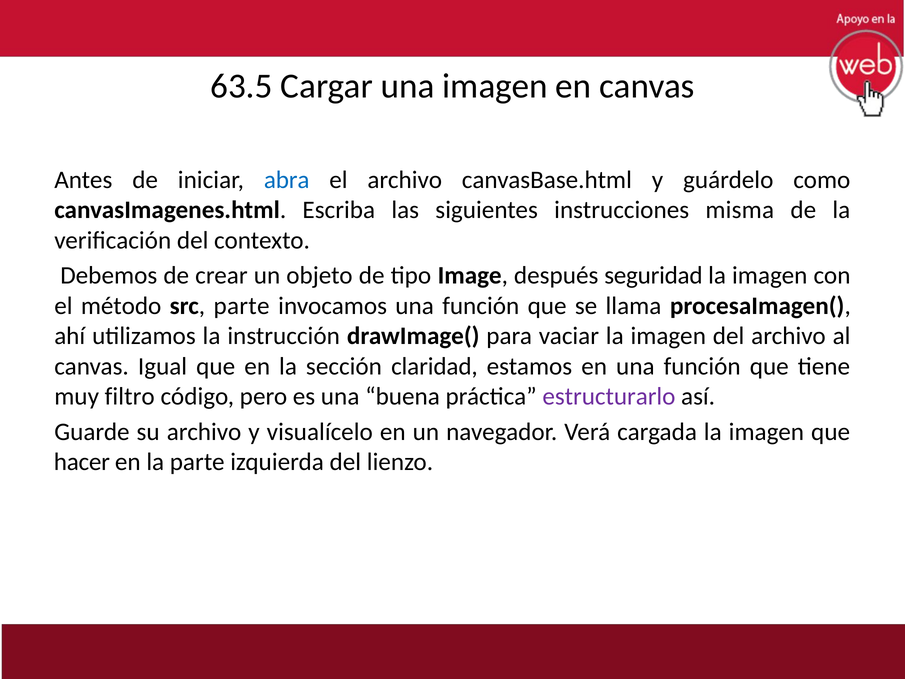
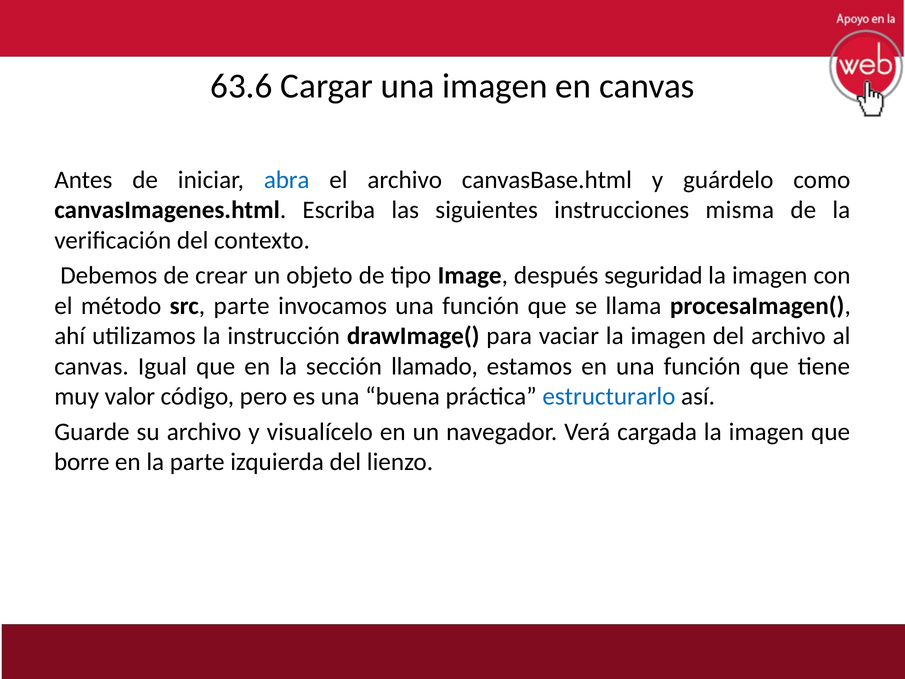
63.5: 63.5 -> 63.6 (241, 86)
claridad: claridad -> llamado (434, 366)
filtro: filtro -> valor (130, 396)
estructurarlo colour: purple -> blue (609, 396)
hacer: hacer -> borre (82, 462)
